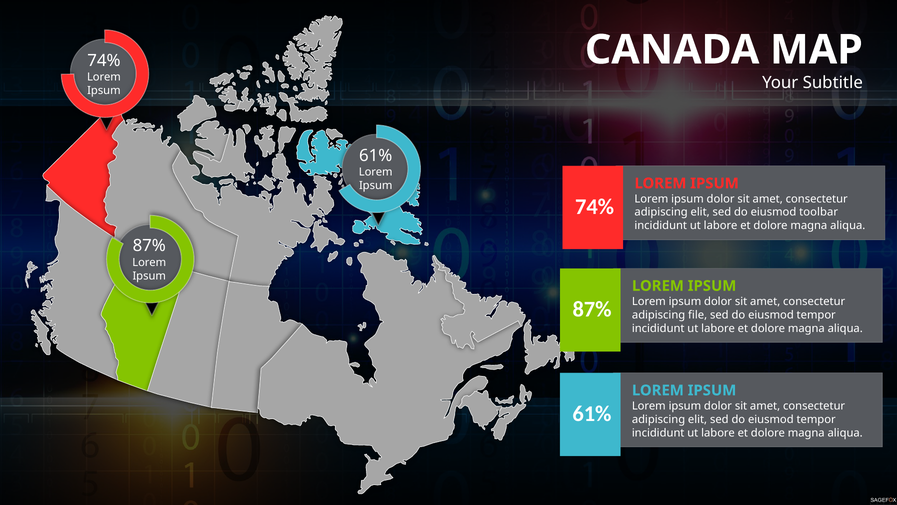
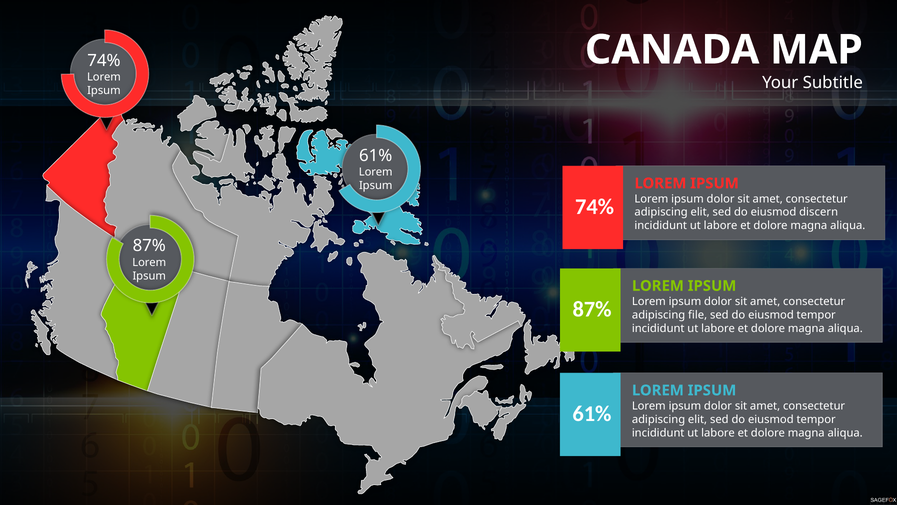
toolbar: toolbar -> discern (819, 212)
